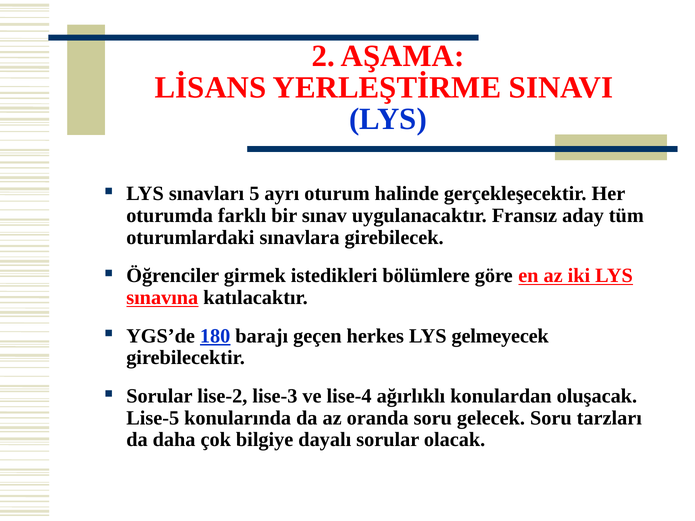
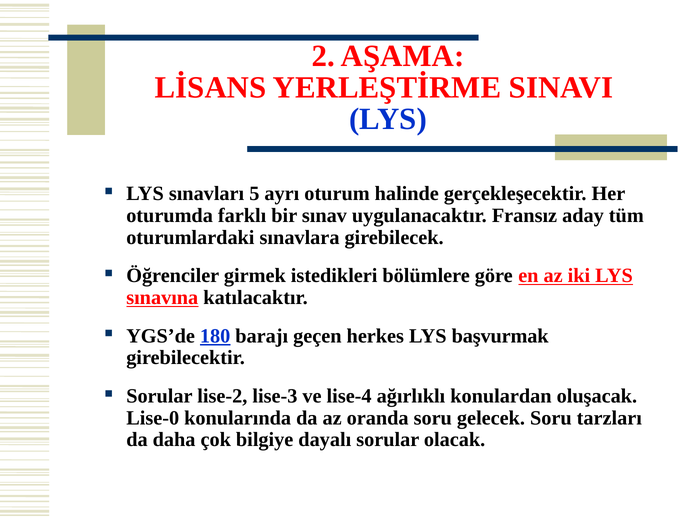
gelmeyecek: gelmeyecek -> başvurmak (500, 336)
Lise-5: Lise-5 -> Lise-0 (153, 418)
